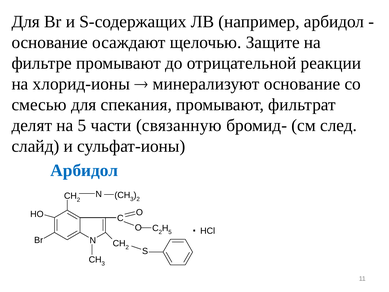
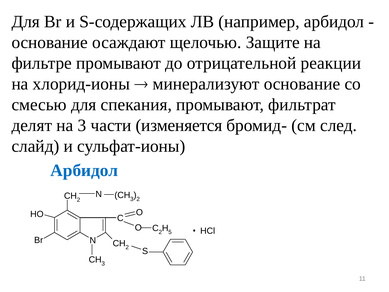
на 5: 5 -> 3 (82, 125)
связанную: связанную -> изменяется (179, 125)
